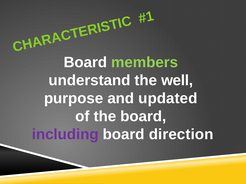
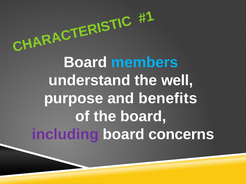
members colour: light green -> light blue (145, 63)
updated: updated -> benefits (168, 99)
direction: direction -> concerns (181, 135)
